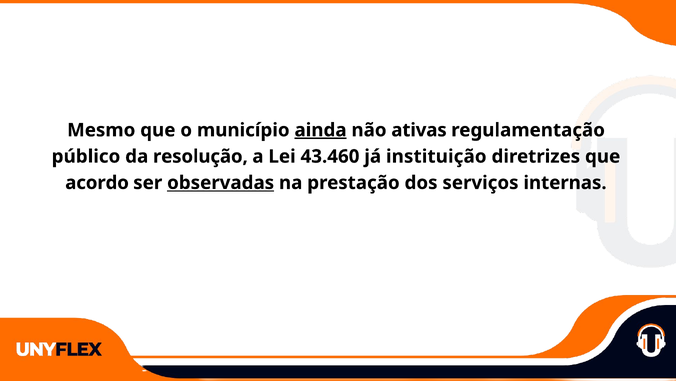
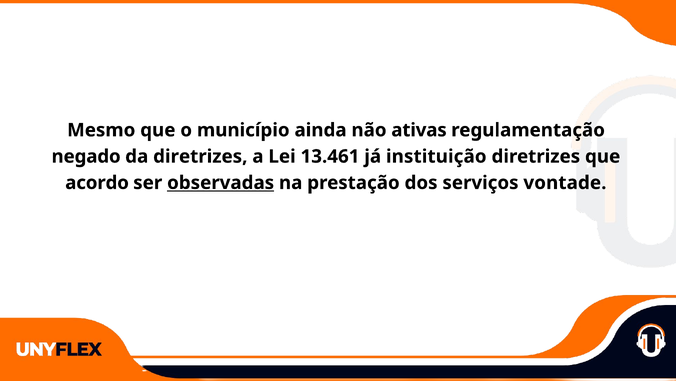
ainda underline: present -> none (321, 130)
público: público -> negado (86, 156)
da resolução: resolução -> diretrizes (200, 156)
43.460: 43.460 -> 13.461 (330, 156)
internas: internas -> vontade (565, 182)
